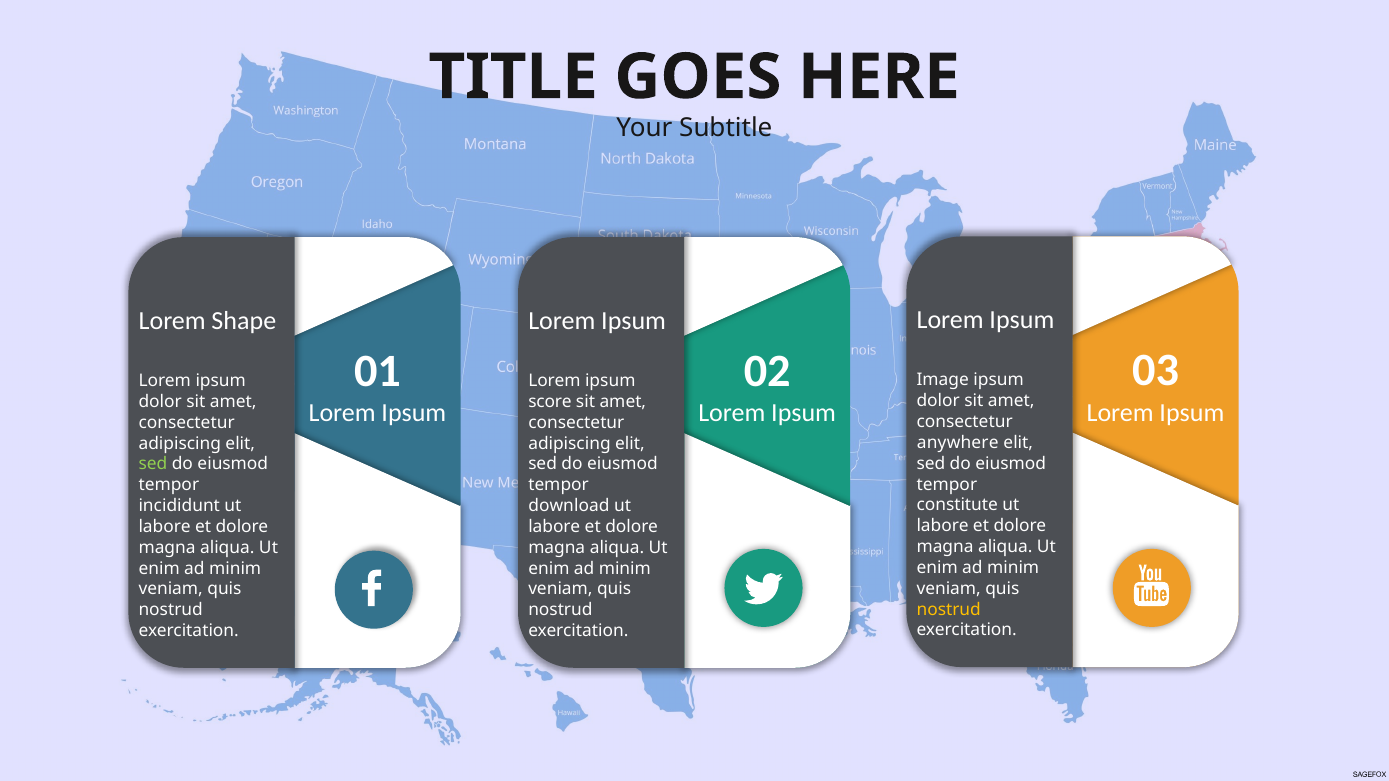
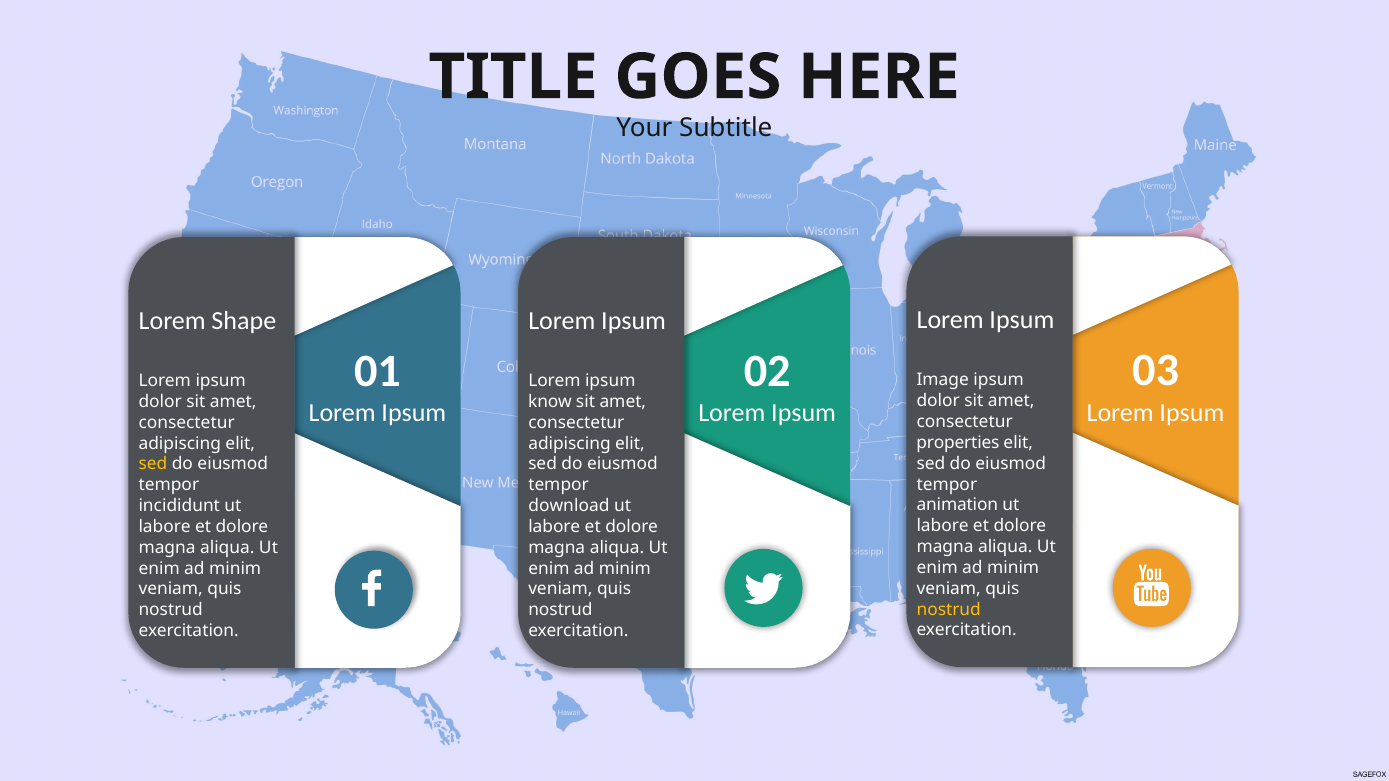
score: score -> know (550, 402)
anywhere: anywhere -> properties (958, 443)
sed colour: light green -> yellow (153, 464)
constitute: constitute -> animation (957, 505)
